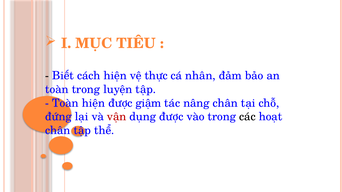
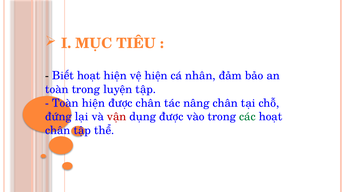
Biết cách: cách -> hoạt (89, 76)
vệ thực: thực -> hiện (156, 76)
được giậm: giậm -> chân (148, 103)
các colour: black -> green (247, 117)
